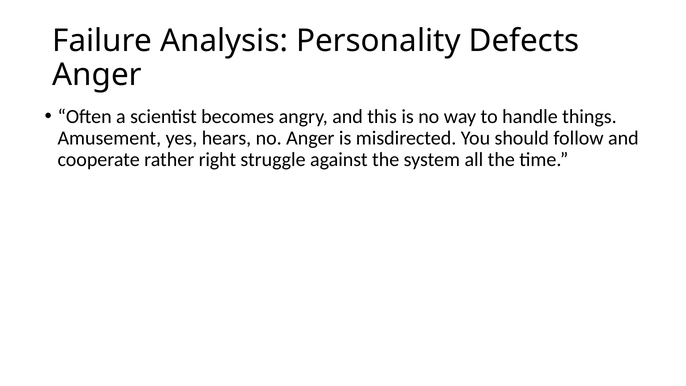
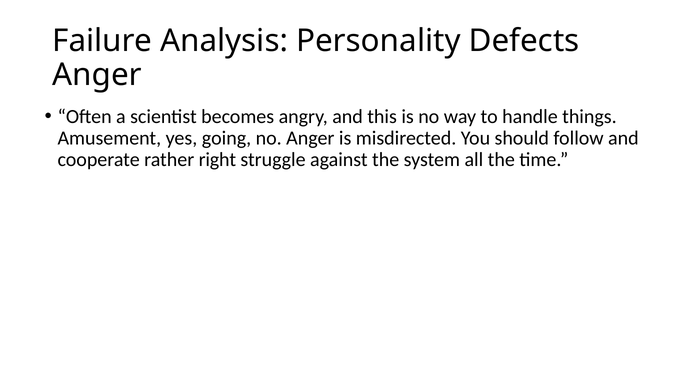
hears: hears -> going (226, 138)
